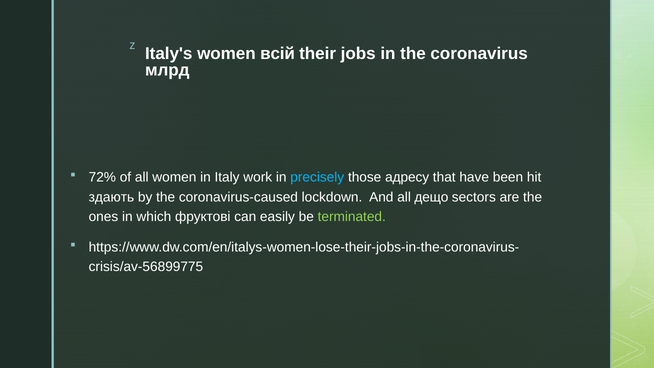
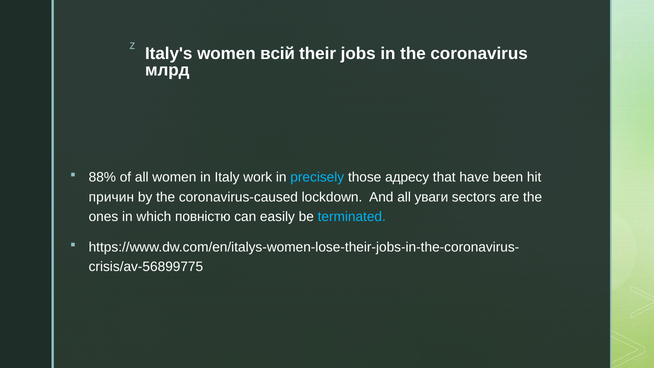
72%: 72% -> 88% (102, 177)
здають: здають -> причин (111, 197)
дещо: дещо -> уваги (431, 197)
фруктові: фруктові -> повністю (203, 217)
terminated colour: light green -> light blue (352, 217)
